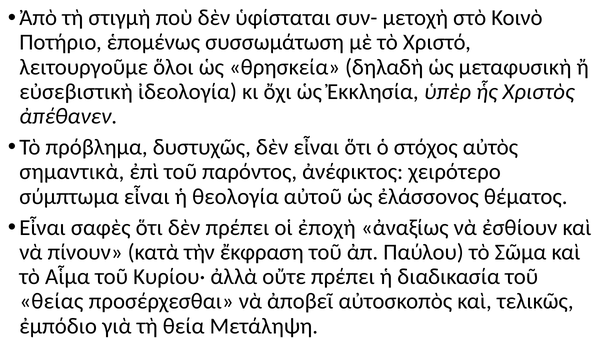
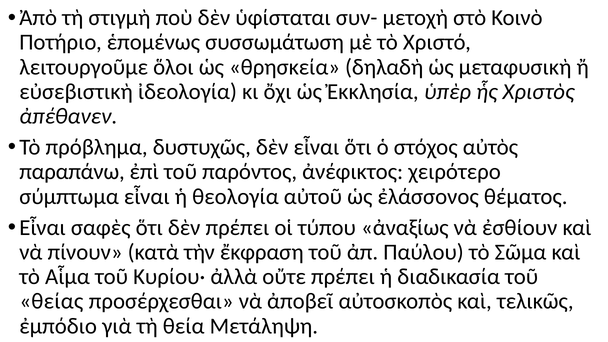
σημαντικὰ: σημαντικὰ -> παραπάνω (72, 172)
ἐποχὴ: ἐποχὴ -> τύπου (327, 228)
